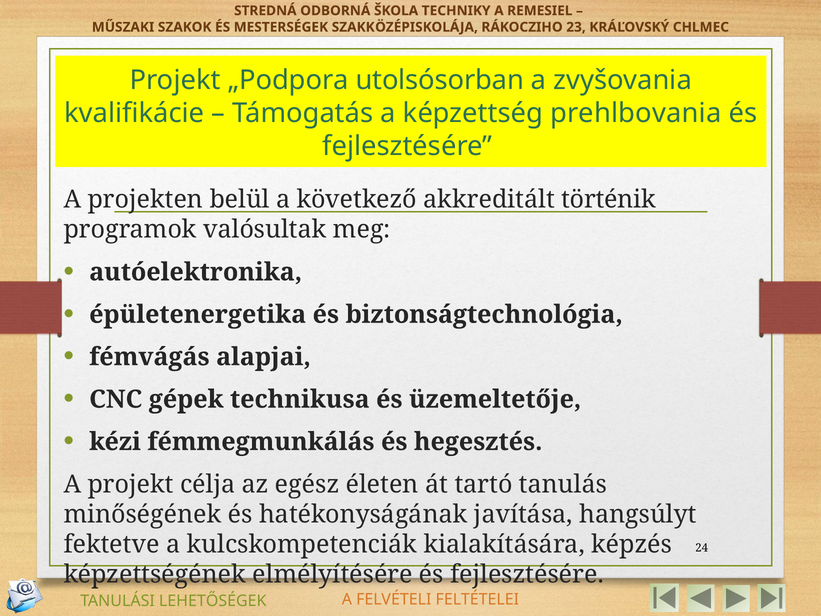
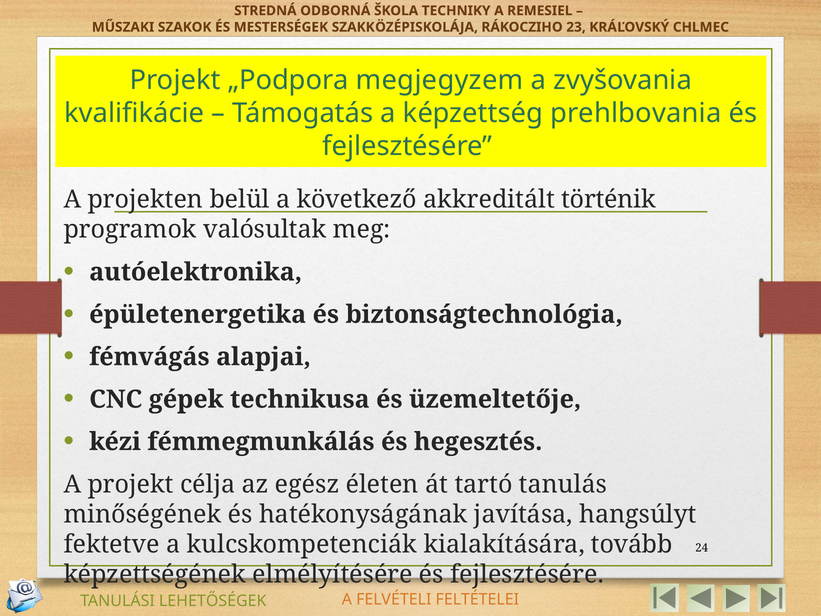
utolsósorban: utolsósorban -> megjegyzem (440, 80)
képzés: képzés -> tovább (632, 544)
